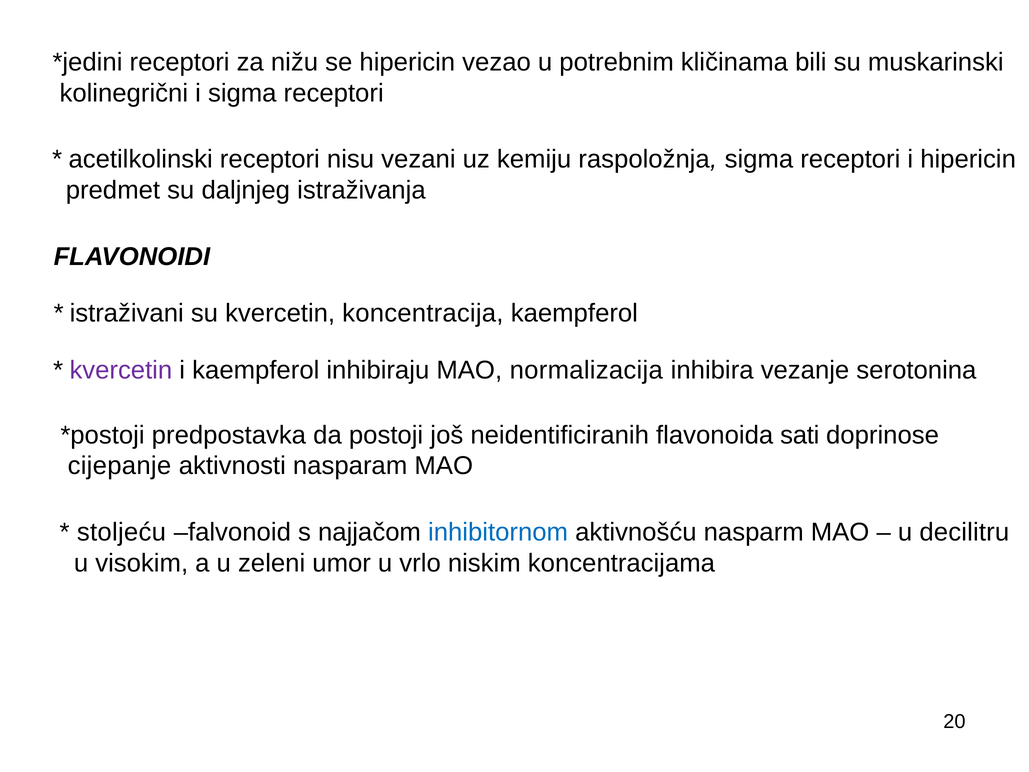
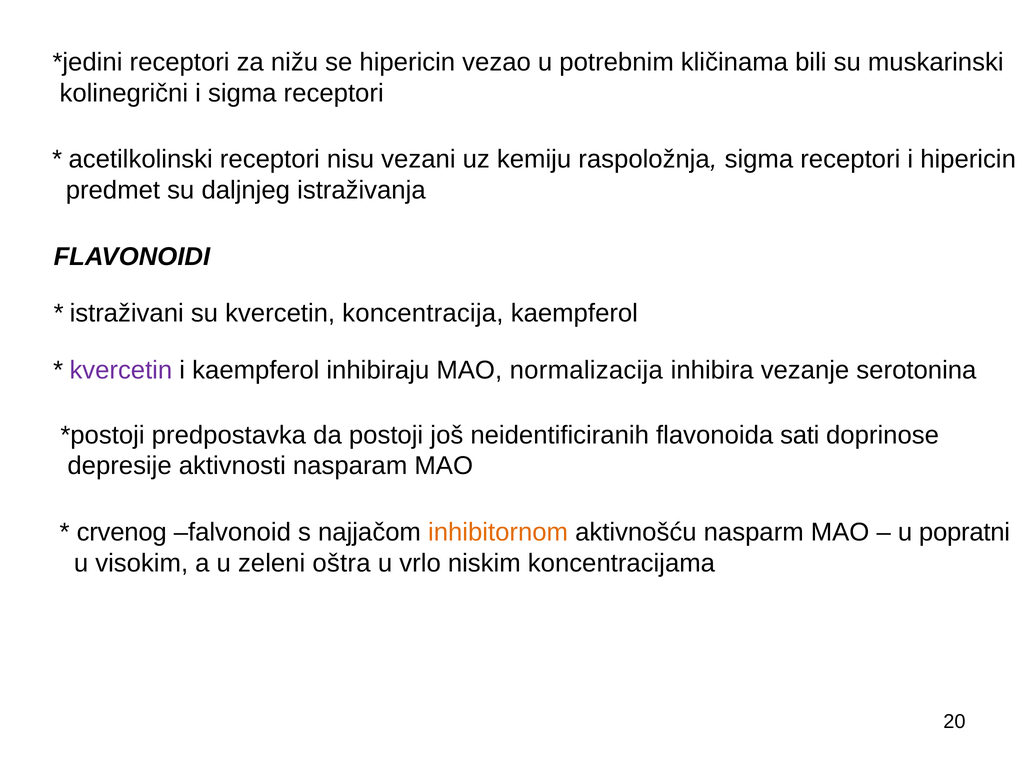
cijepanje: cijepanje -> depresije (120, 466)
stoljeću: stoljeću -> crvenog (122, 532)
inhibitornom colour: blue -> orange (498, 532)
decilitru: decilitru -> popratni (965, 532)
umor: umor -> oštra (341, 563)
